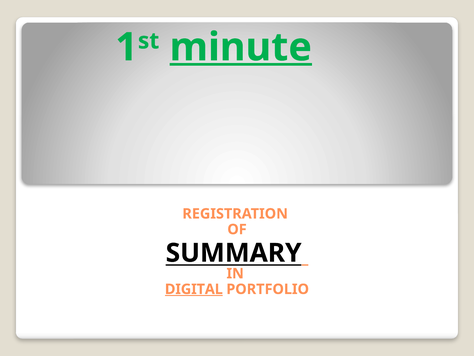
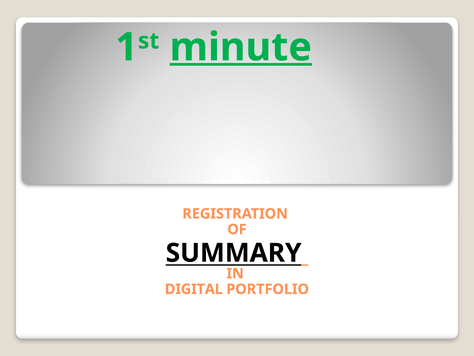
DIGITAL underline: present -> none (194, 289)
